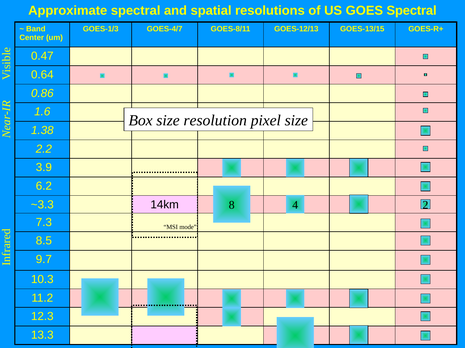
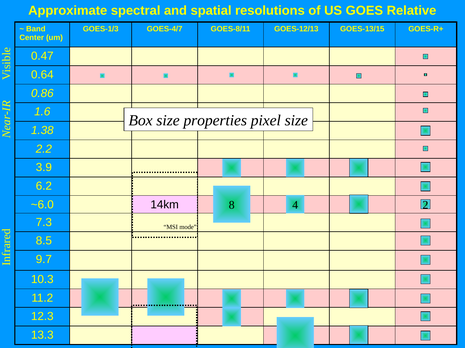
GOES Spectral: Spectral -> Relative (412, 11)
resolution: resolution -> properties (215, 121)
~3.3: ~3.3 -> ~6.0 (42, 205)
